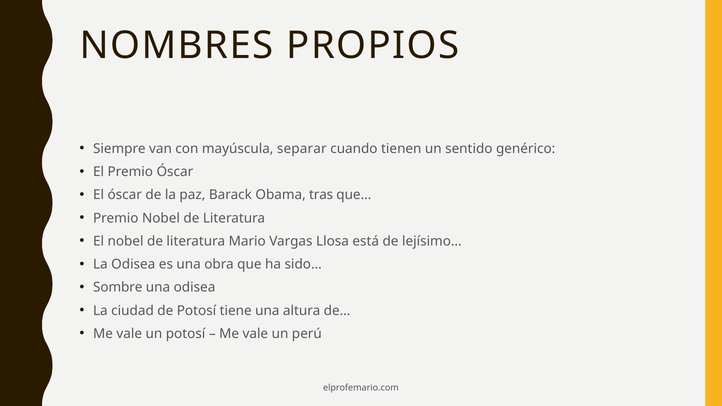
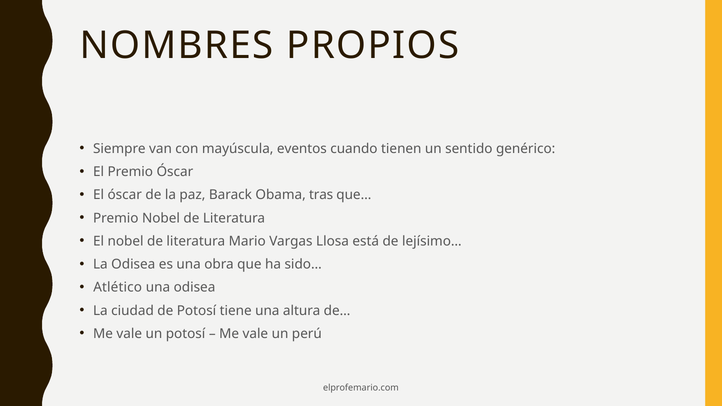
separar: separar -> eventos (302, 149)
Sombre: Sombre -> Atlético (118, 288)
